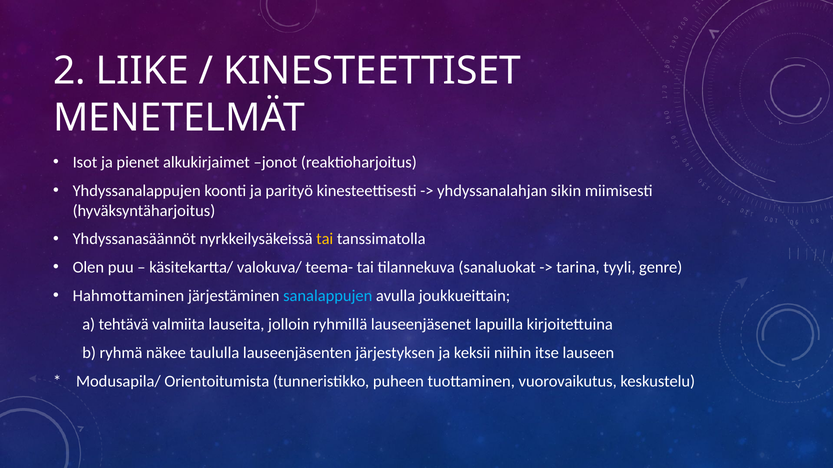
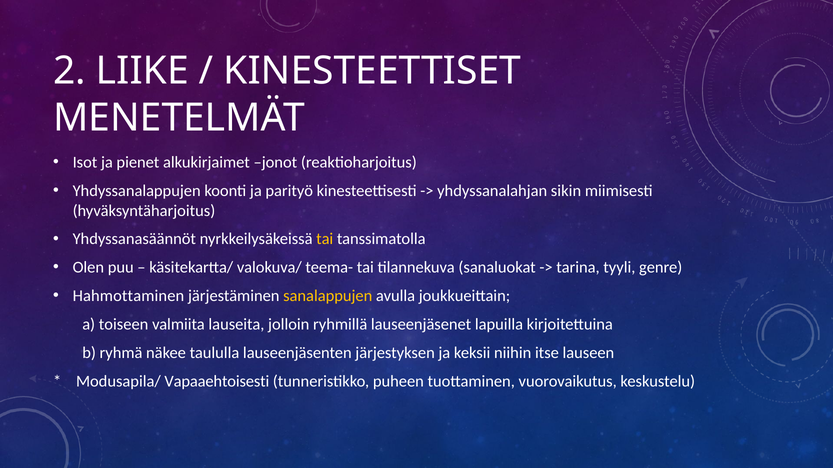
sanalappujen colour: light blue -> yellow (328, 296)
tehtävä: tehtävä -> toiseen (124, 325)
Orientoitumista: Orientoitumista -> Vapaaehtoisesti (217, 382)
